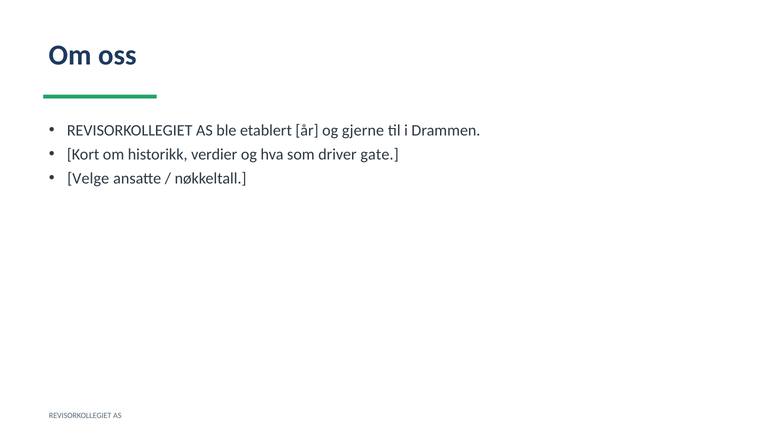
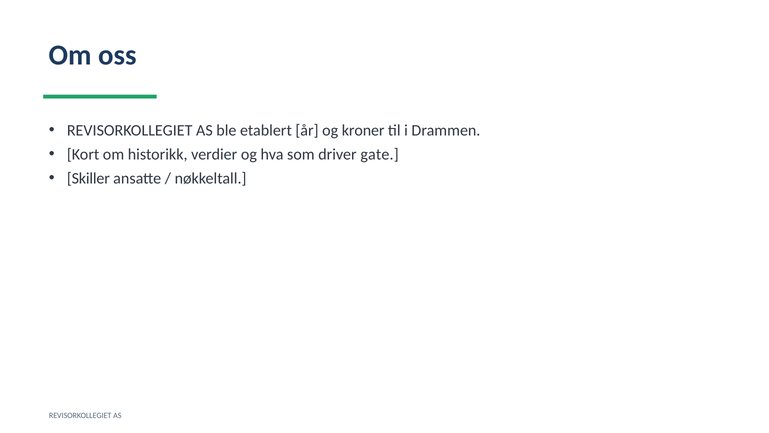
gjerne: gjerne -> kroner (363, 130)
Velge: Velge -> Skiller (88, 178)
